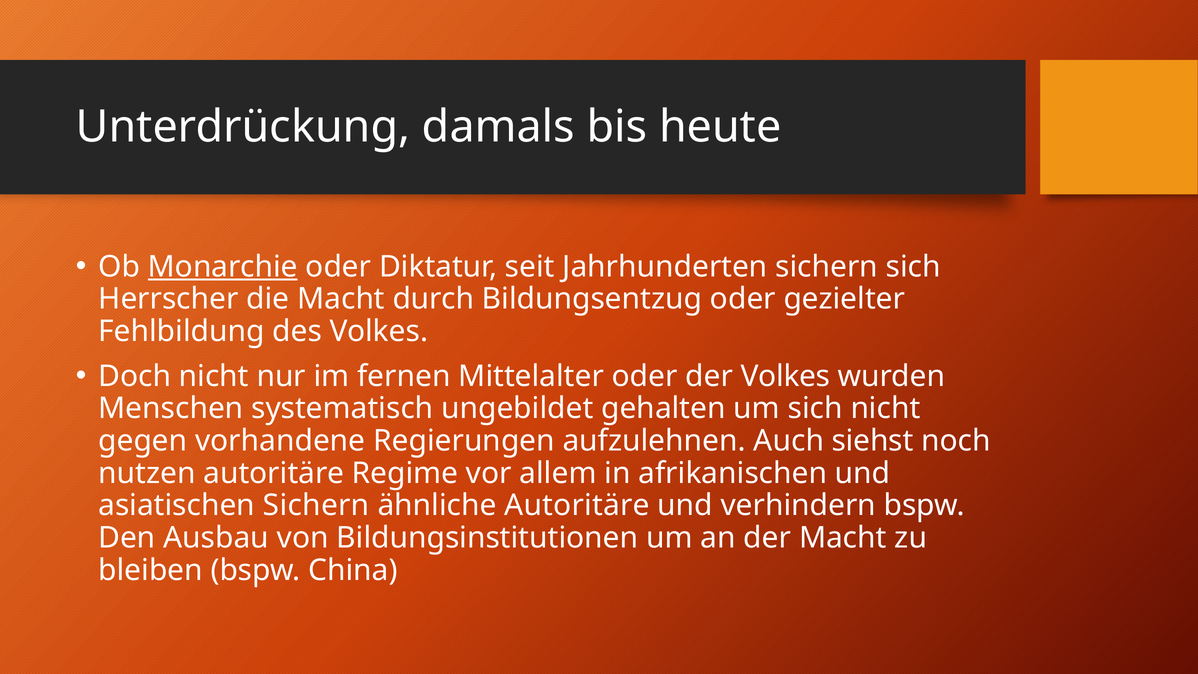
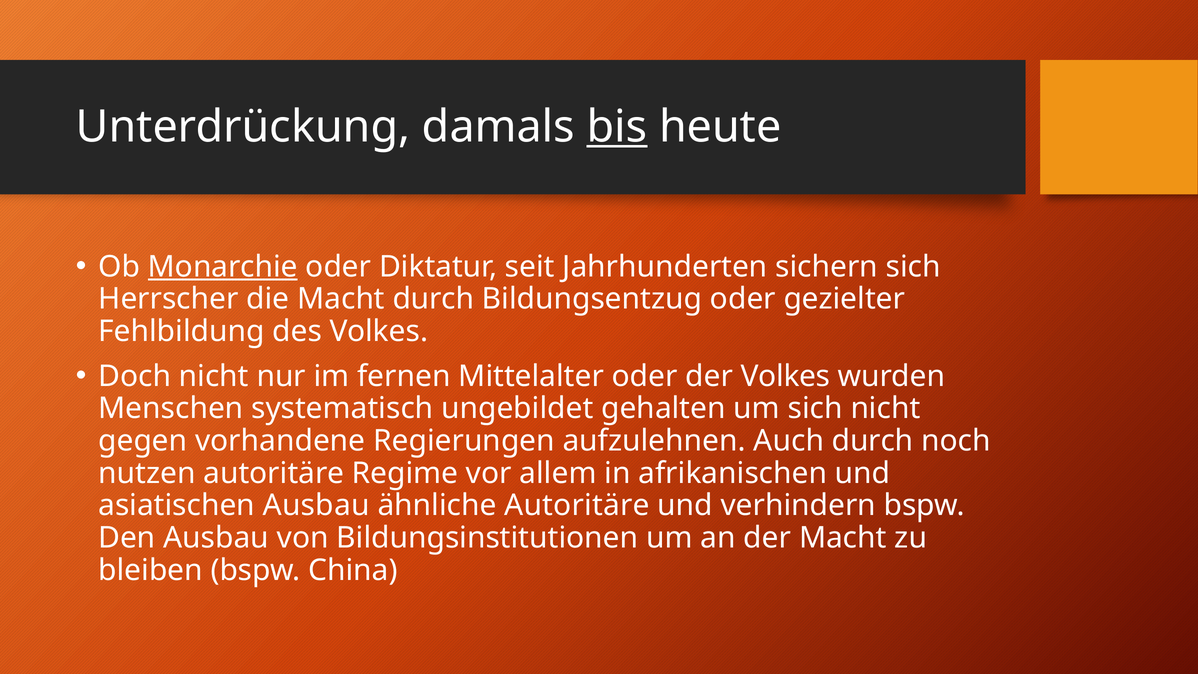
bis underline: none -> present (617, 127)
Auch siehst: siehst -> durch (873, 441)
asiatischen Sichern: Sichern -> Ausbau (316, 506)
